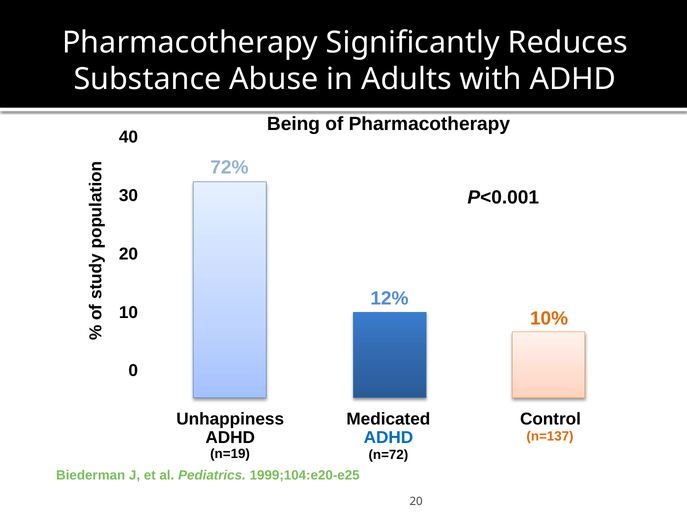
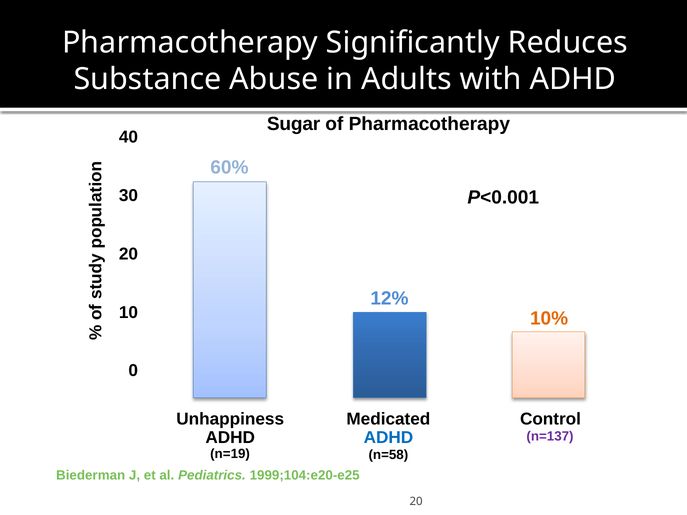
Being: Being -> Sugar (294, 124)
72%: 72% -> 60% (229, 168)
n=137 colour: orange -> purple (550, 437)
n=72: n=72 -> n=58 (388, 455)
